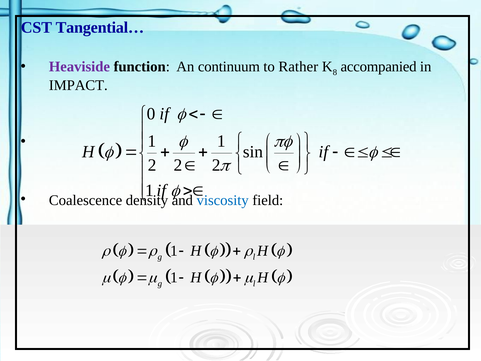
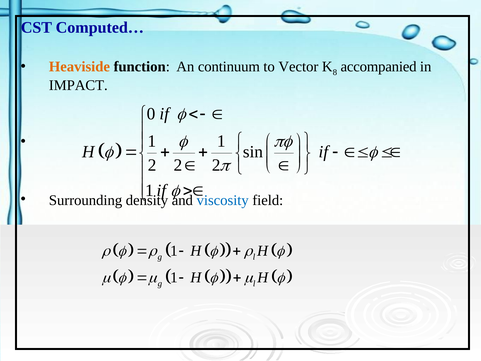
Tangential…: Tangential… -> Computed… (100, 27)
Heaviside colour: purple -> orange (79, 67)
Rather: Rather -> Vector (298, 67)
Coalescence: Coalescence -> Surrounding (86, 200)
